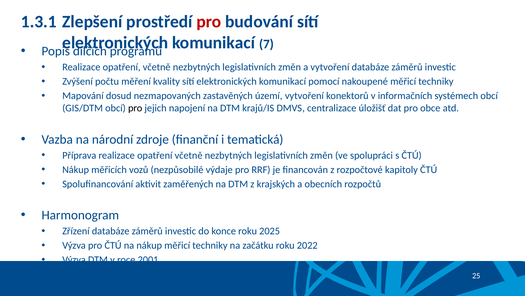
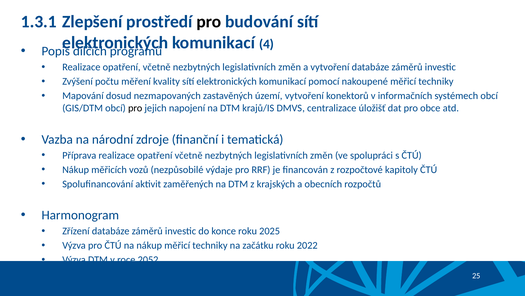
pro colour: red -> black (209, 22)
7: 7 -> 4 (266, 44)
2001: 2001 -> 2052 (148, 259)
